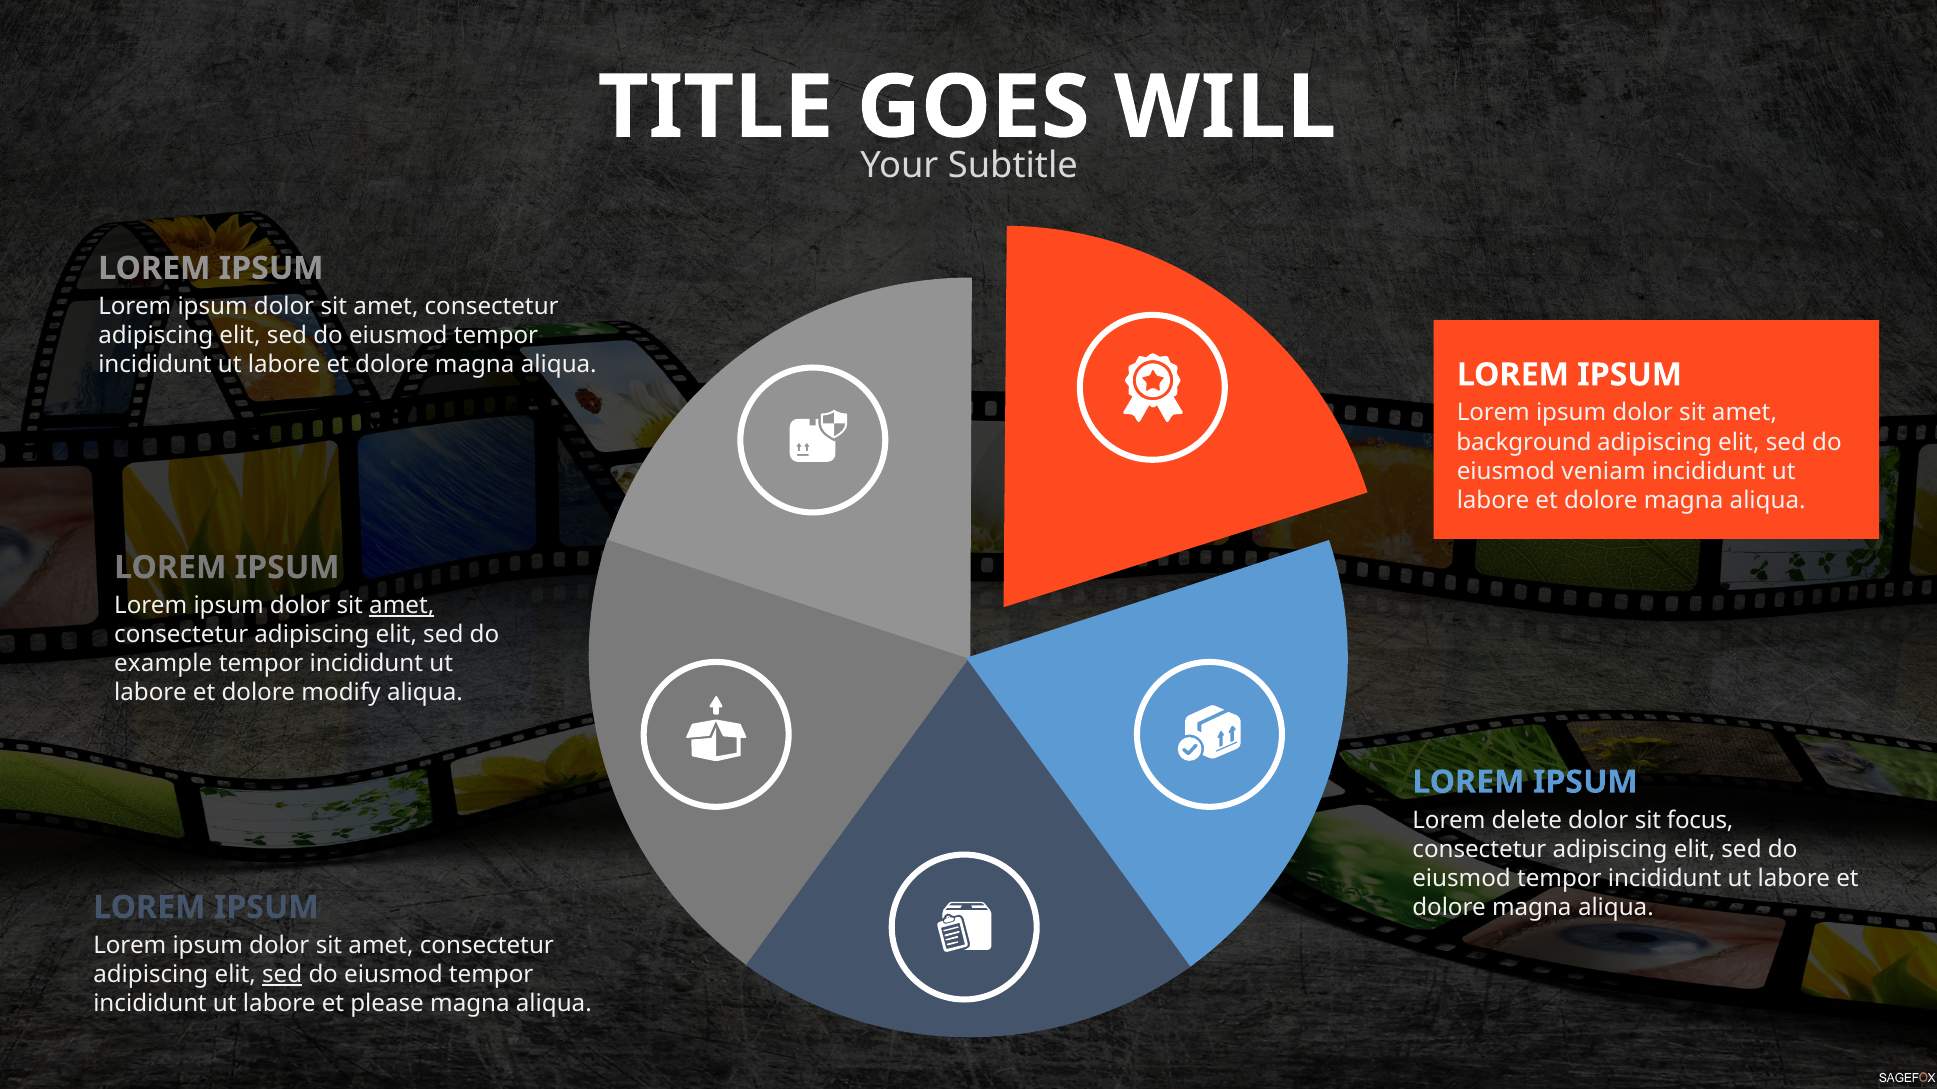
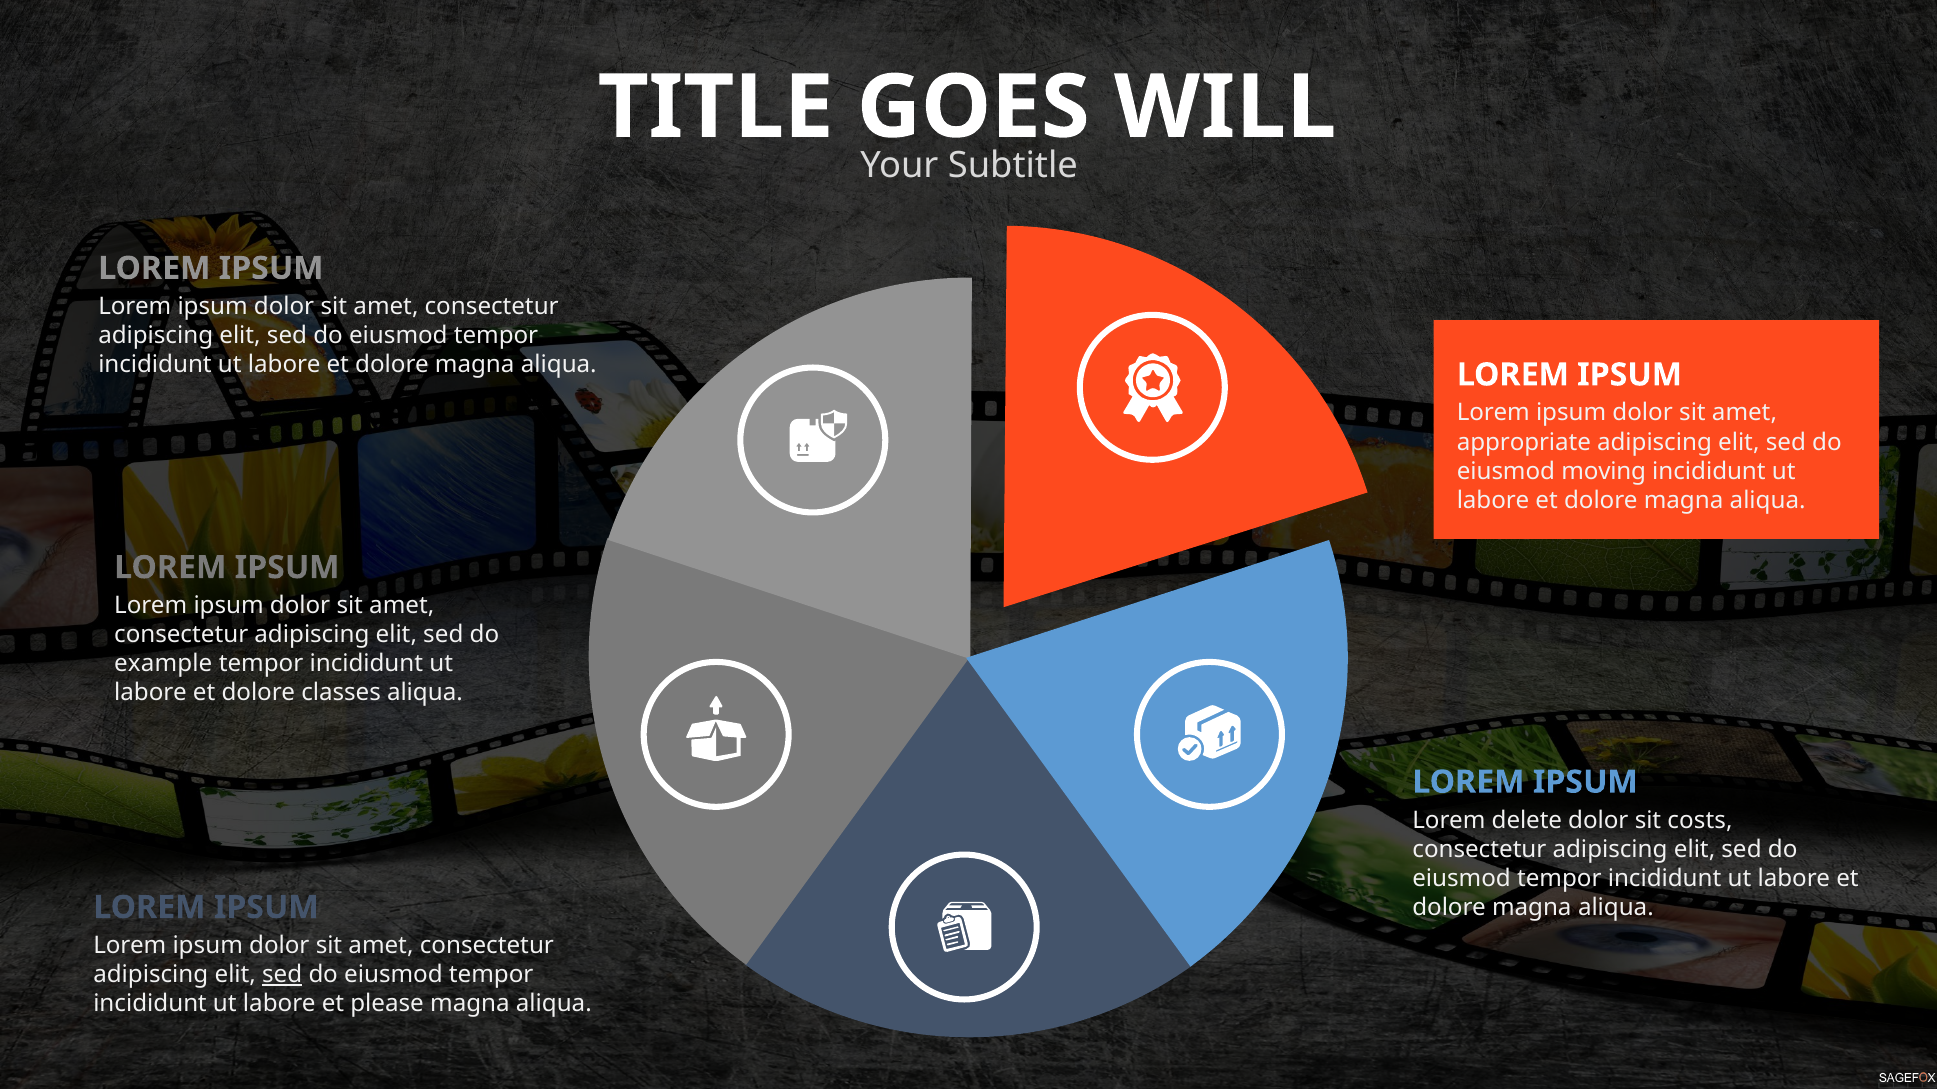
background: background -> appropriate (1524, 442)
veniam: veniam -> moving (1604, 471)
amet underline: present -> none (402, 606)
modify: modify -> classes (341, 693)
focus: focus -> costs (1700, 821)
